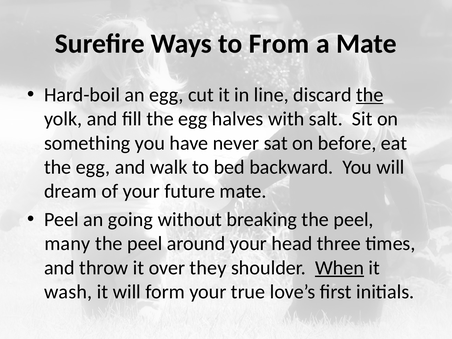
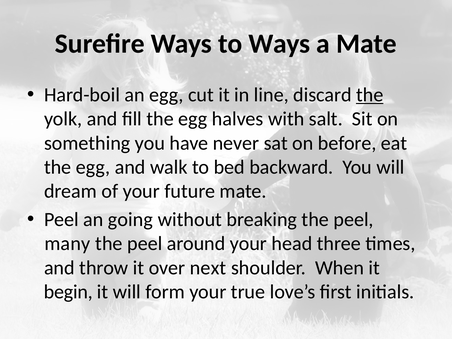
to From: From -> Ways (279, 44)
they: they -> next (208, 268)
When underline: present -> none (340, 268)
wash: wash -> begin (68, 292)
